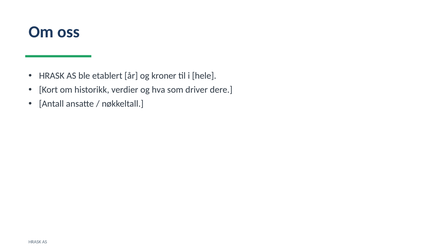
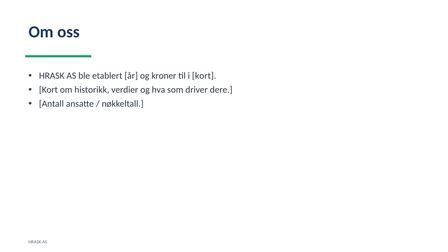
i hele: hele -> kort (204, 76)
